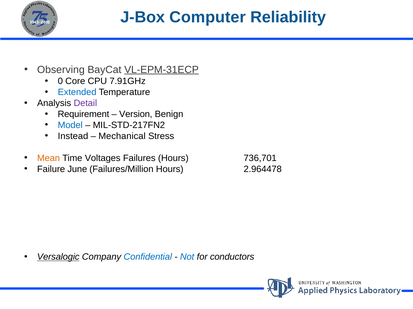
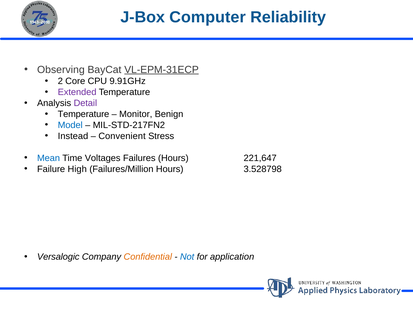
0: 0 -> 2 (60, 81)
7.91GHz: 7.91GHz -> 9.91GHz (128, 81)
Extended colour: blue -> purple (77, 92)
Requirement: Requirement -> Temperature (83, 114)
Version: Version -> Monitor (136, 114)
Mechanical: Mechanical -> Convenient (122, 136)
Mean colour: orange -> blue (49, 158)
736,701: 736,701 -> 221,647 (260, 158)
June: June -> High (77, 170)
2.964478: 2.964478 -> 3.528798 (263, 170)
Versalogic underline: present -> none (58, 258)
Confidential colour: blue -> orange (148, 258)
conductors: conductors -> application (232, 258)
